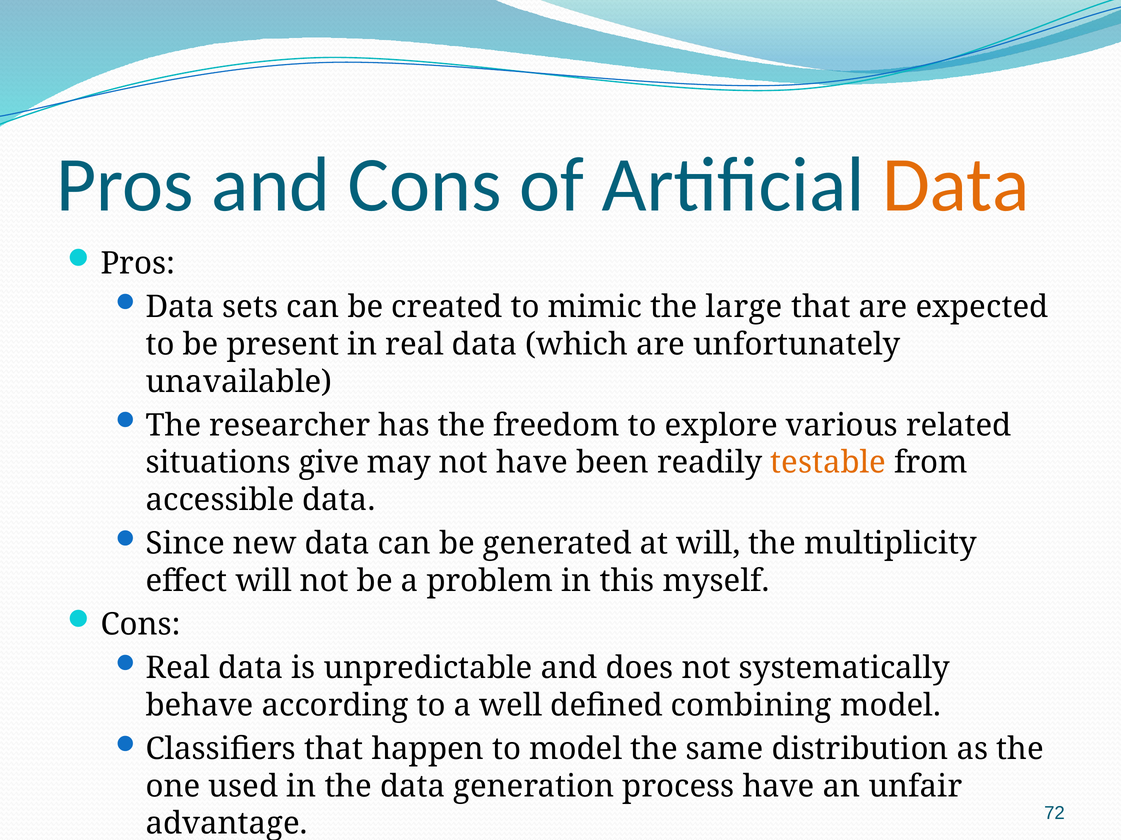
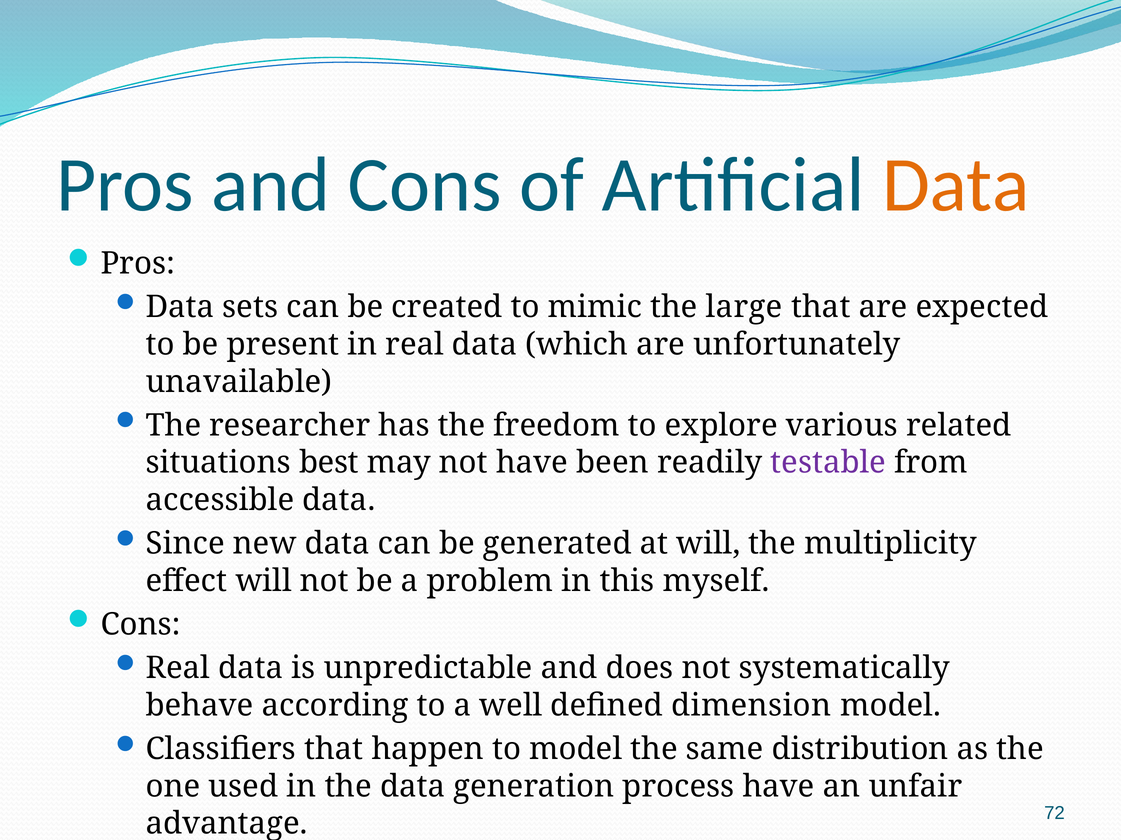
give: give -> best (329, 463)
testable colour: orange -> purple (828, 463)
combining: combining -> dimension (751, 706)
